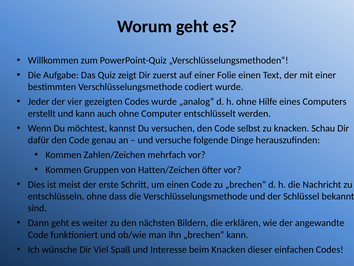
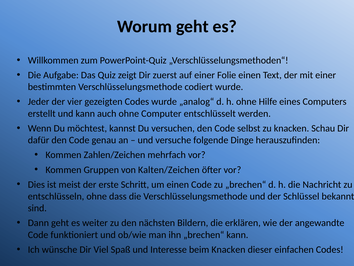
Hatten/Zeichen: Hatten/Zeichen -> Kalten/Zeichen (169, 169)
